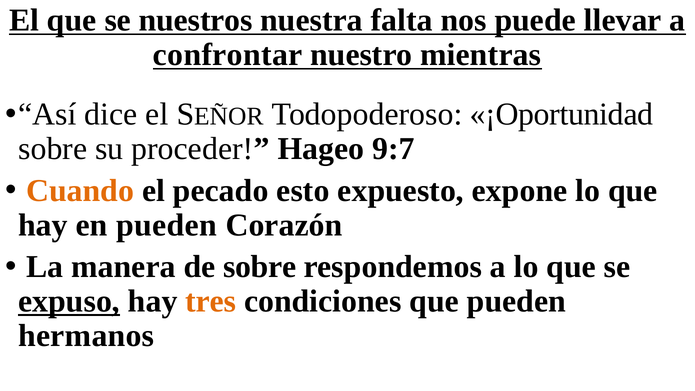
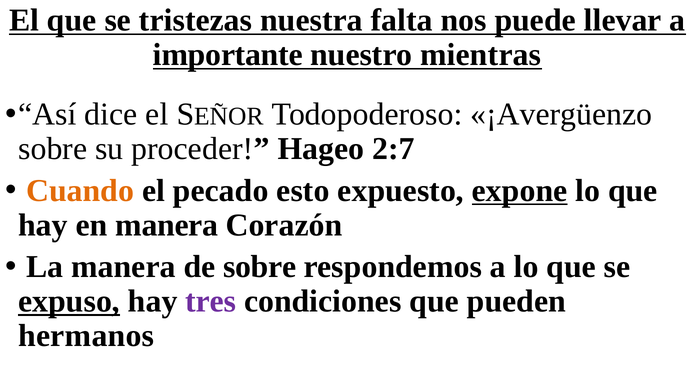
nuestros: nuestros -> tristezas (196, 20)
confrontar: confrontar -> importante (228, 55)
¡Oportunidad: ¡Oportunidad -> ¡Avergüenzo (561, 114)
9:7: 9:7 -> 2:7 (393, 149)
expone underline: none -> present (520, 191)
en pueden: pueden -> manera (167, 225)
tres colour: orange -> purple (211, 301)
